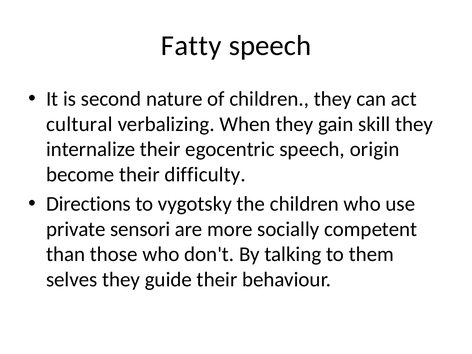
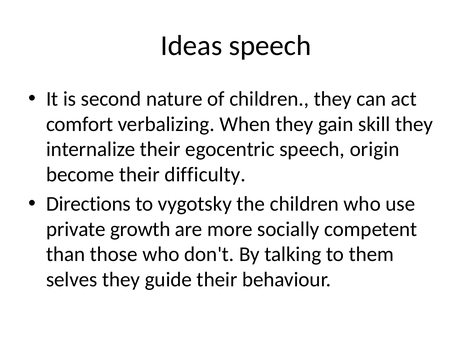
Fatty: Fatty -> Ideas (191, 46)
cultural: cultural -> comfort (80, 124)
sensori: sensori -> growth (140, 229)
